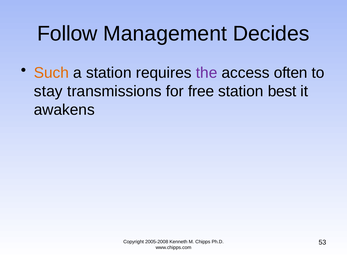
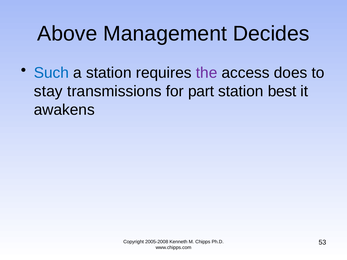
Follow: Follow -> Above (67, 34)
Such colour: orange -> blue (51, 73)
often: often -> does (291, 73)
free: free -> part (201, 91)
